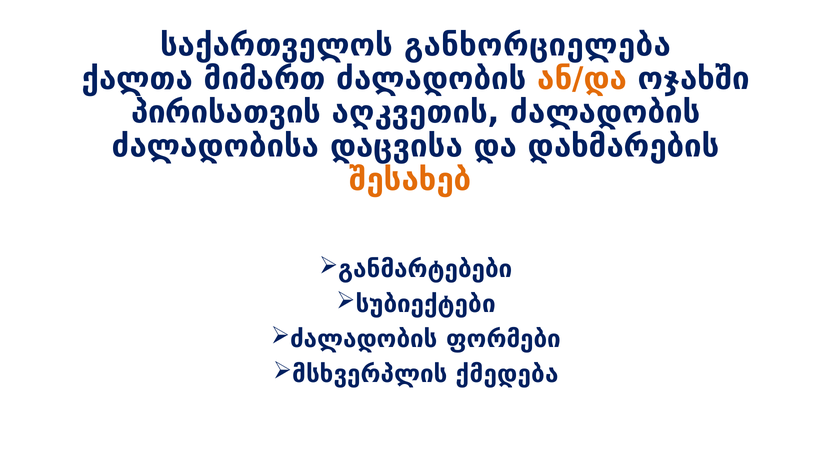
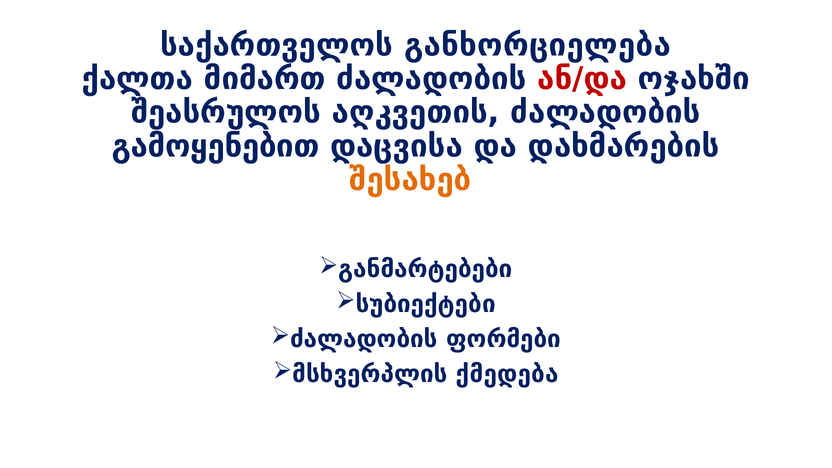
ან/და colour: orange -> red (582, 79)
პირისათვის: პირისათვის -> შეასრულოს (226, 113)
ძალადობისა: ძალადობისა -> გამოყენებით (216, 146)
